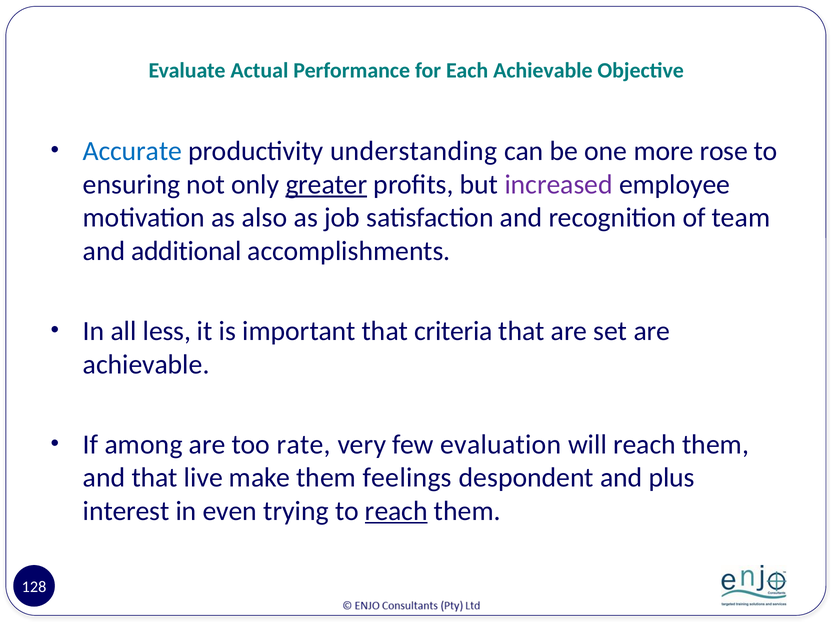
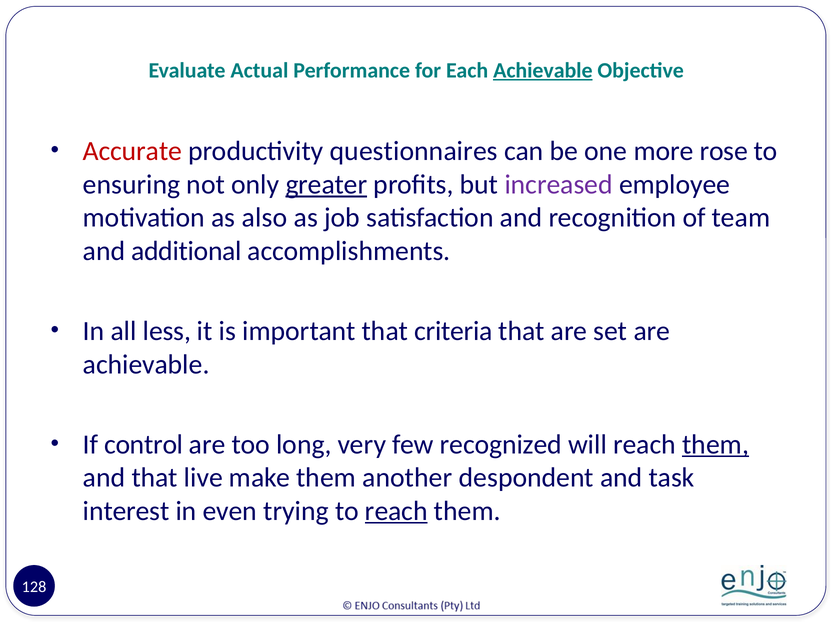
Achievable underline: none -> present (543, 70)
Accurate colour: blue -> red (132, 151)
understanding: understanding -> questionnaires (414, 151)
among: among -> control (144, 444)
rate: rate -> long (304, 444)
evaluation: evaluation -> recognized (501, 444)
them underline: none -> present (716, 444)
feelings: feelings -> another (407, 478)
plus: plus -> task (672, 478)
